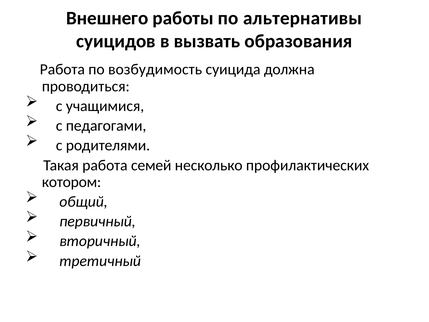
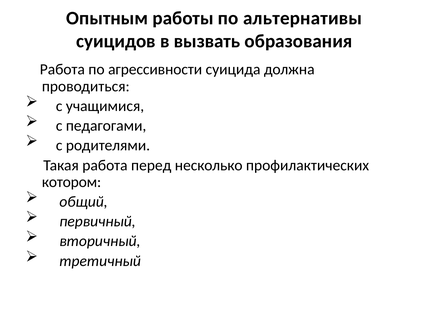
Внешнего: Внешнего -> Опытным (107, 18)
возбудимость: возбудимость -> агрессивности (155, 69)
семей: семей -> перед (151, 165)
